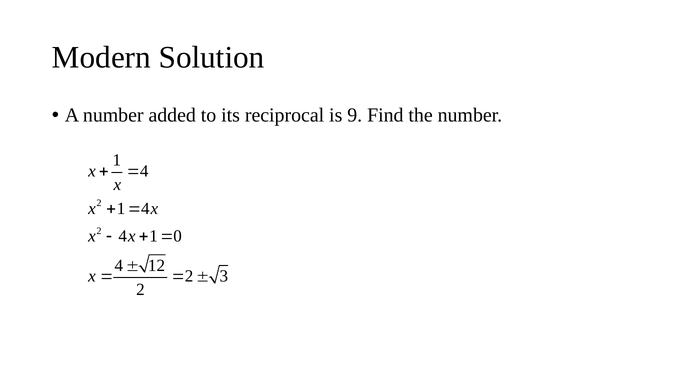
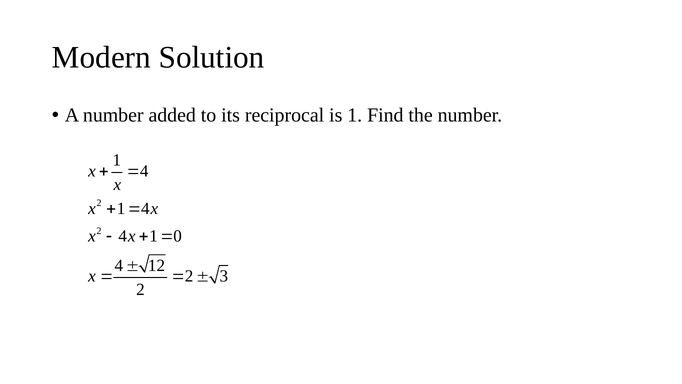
is 9: 9 -> 1 (355, 115)
